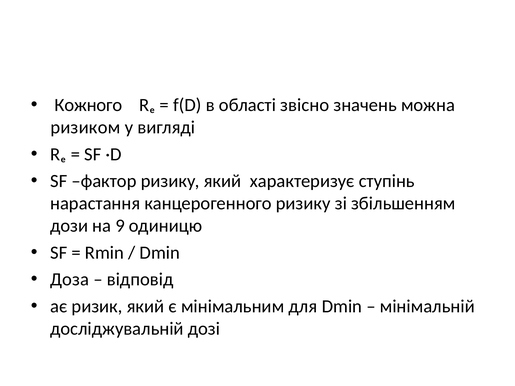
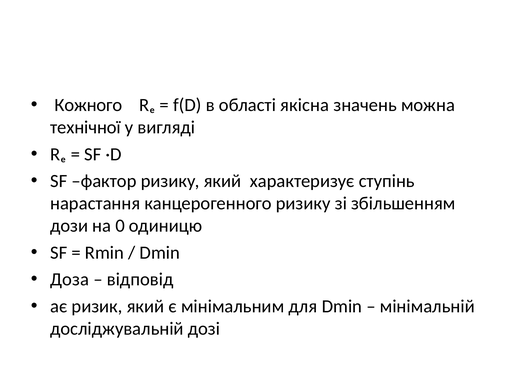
звісно: звісно -> якісна (305, 105)
ризиком: ризиком -> технічної (86, 127)
9: 9 -> 0 (120, 226)
